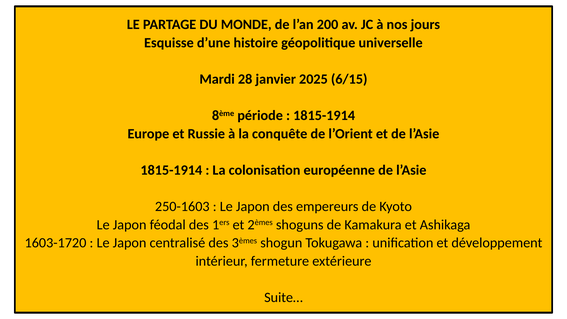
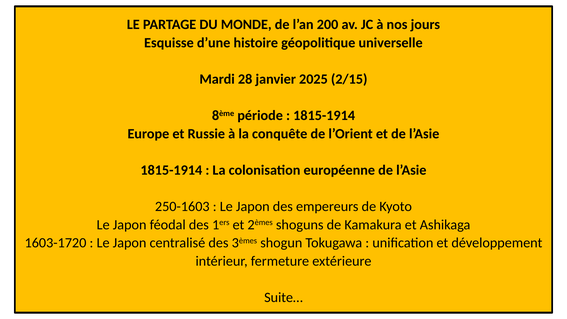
6/15: 6/15 -> 2/15 (349, 79)
